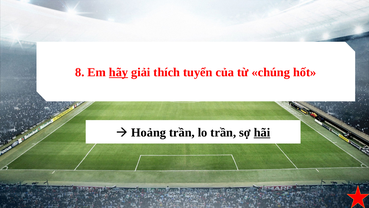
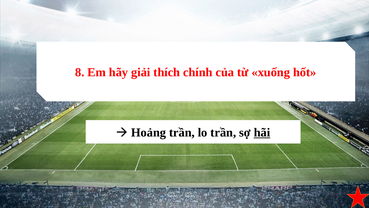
hãy underline: present -> none (119, 72)
tuyển: tuyển -> chính (198, 72)
chúng: chúng -> xuống (271, 72)
